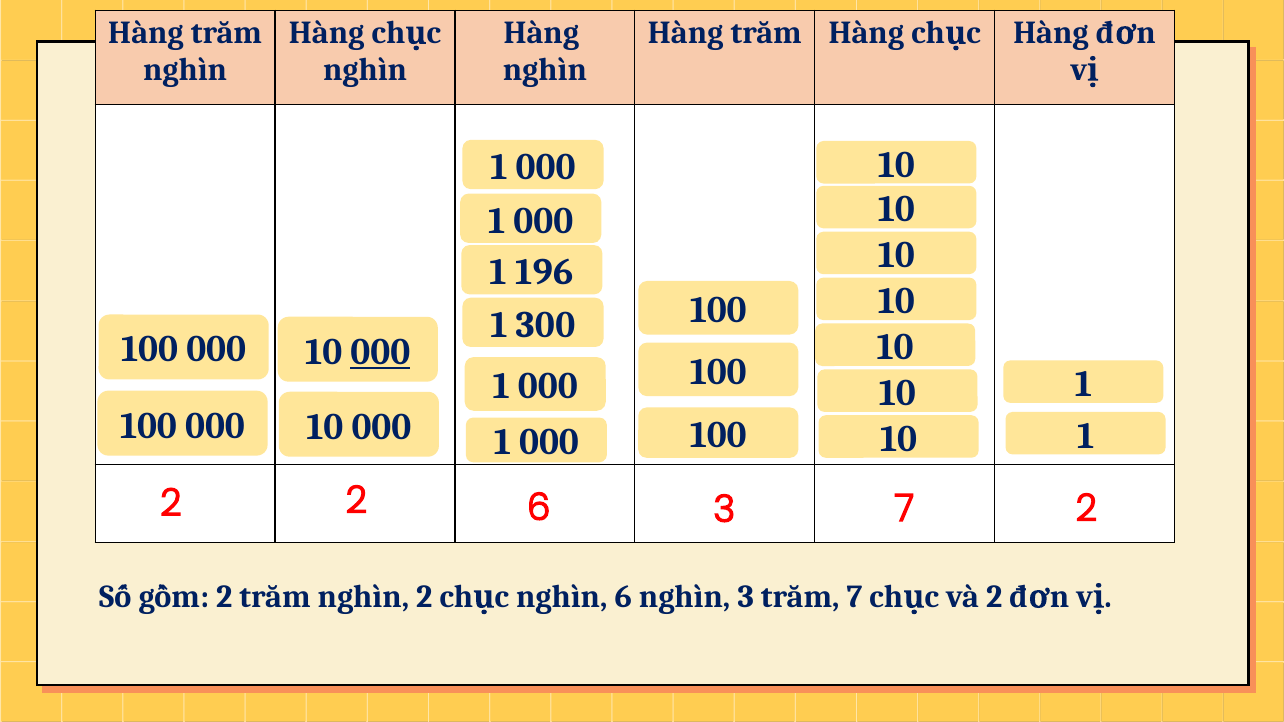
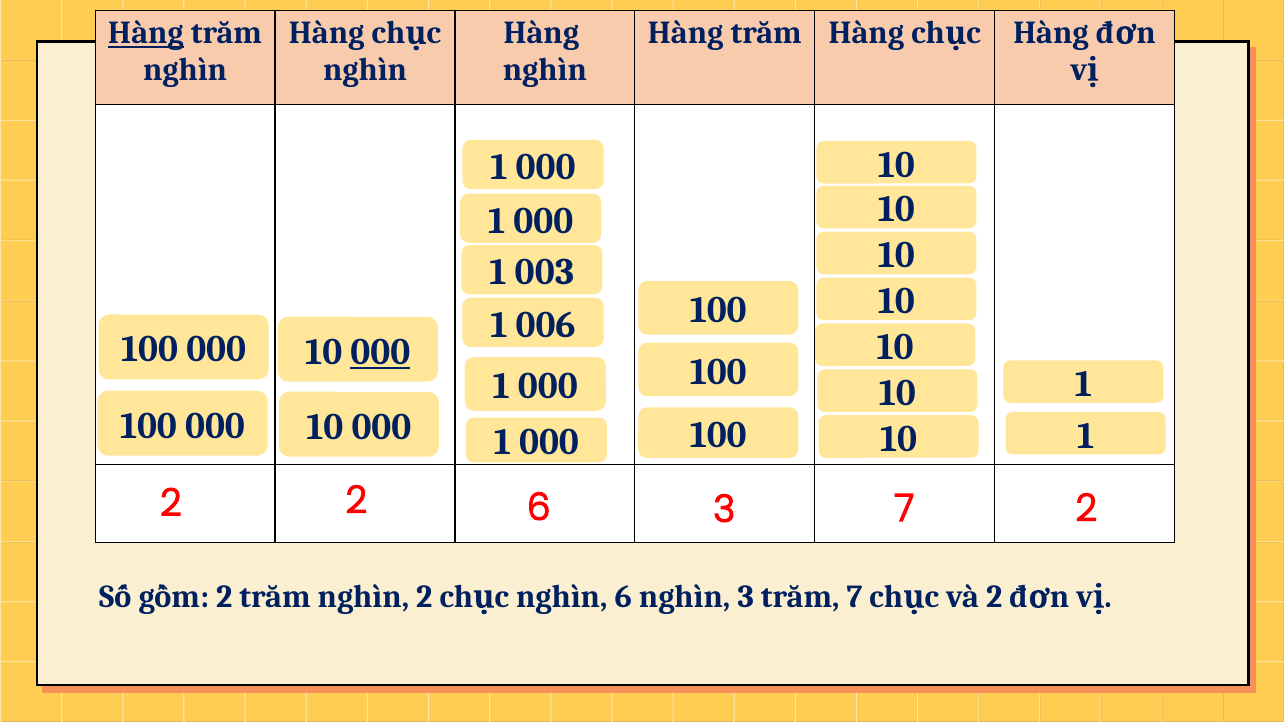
Hàng underline: none -> present (146, 33)
196: 196 -> 003 (544, 272)
300: 300 -> 006 (546, 325)
